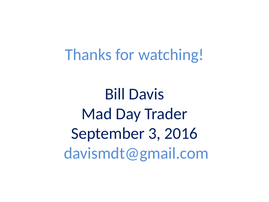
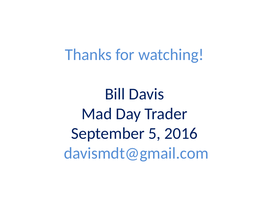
3: 3 -> 5 (154, 133)
